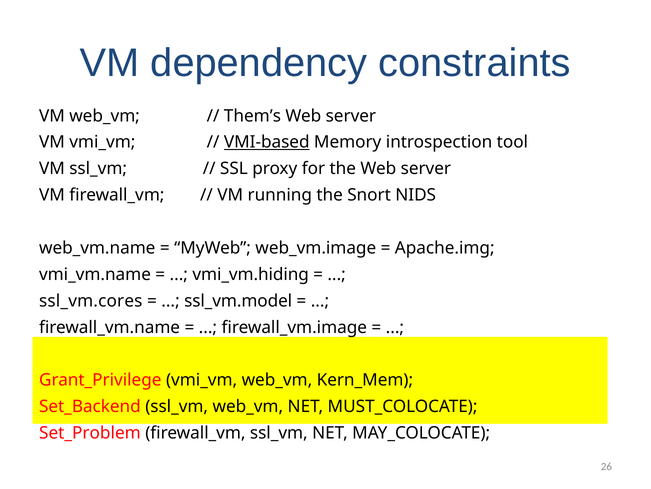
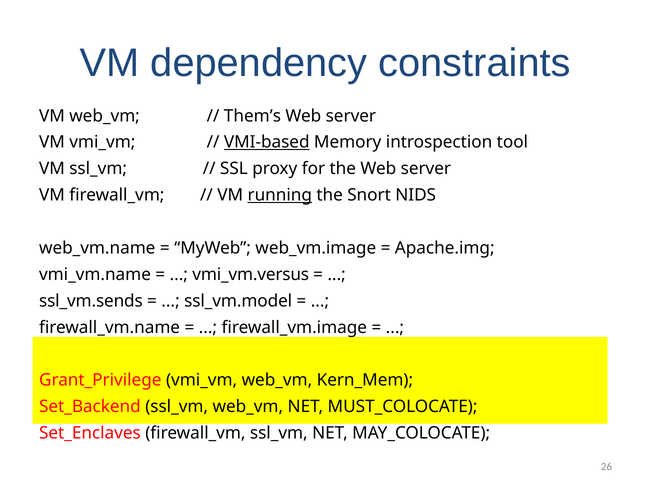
running underline: none -> present (280, 195)
vmi_vm.hiding: vmi_vm.hiding -> vmi_vm.versus (251, 274)
ssl_vm.cores: ssl_vm.cores -> ssl_vm.sends (91, 300)
Set_Problem: Set_Problem -> Set_Enclaves (90, 432)
